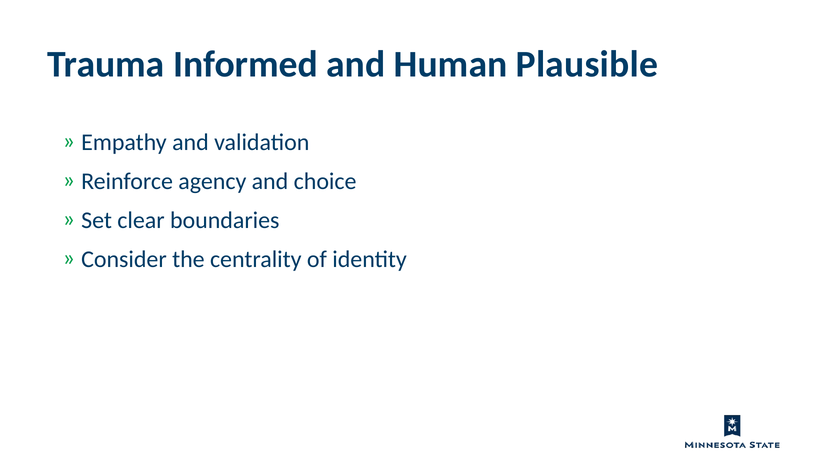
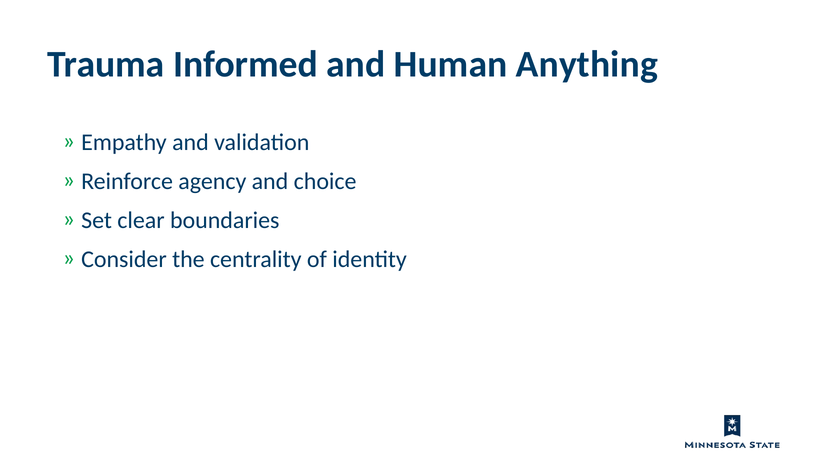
Plausible: Plausible -> Anything (587, 64)
